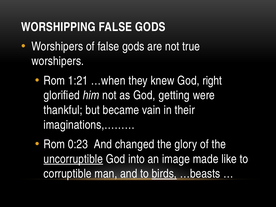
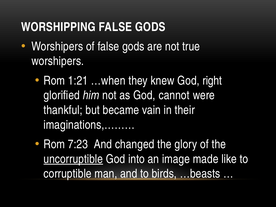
getting: getting -> cannot (174, 95)
0:23: 0:23 -> 7:23 (78, 144)
birds underline: present -> none (164, 174)
